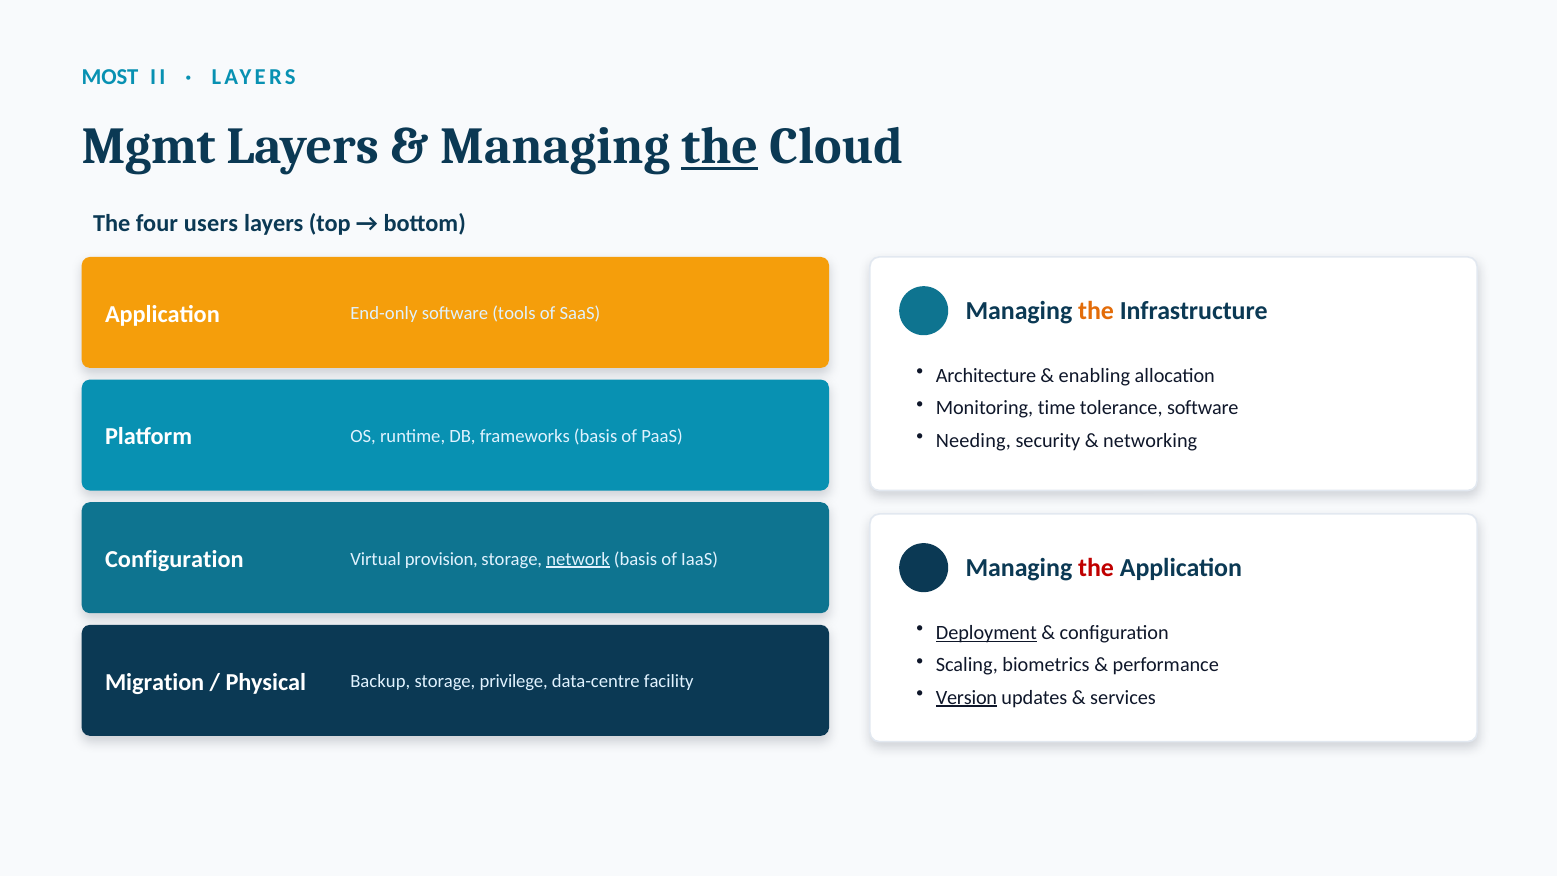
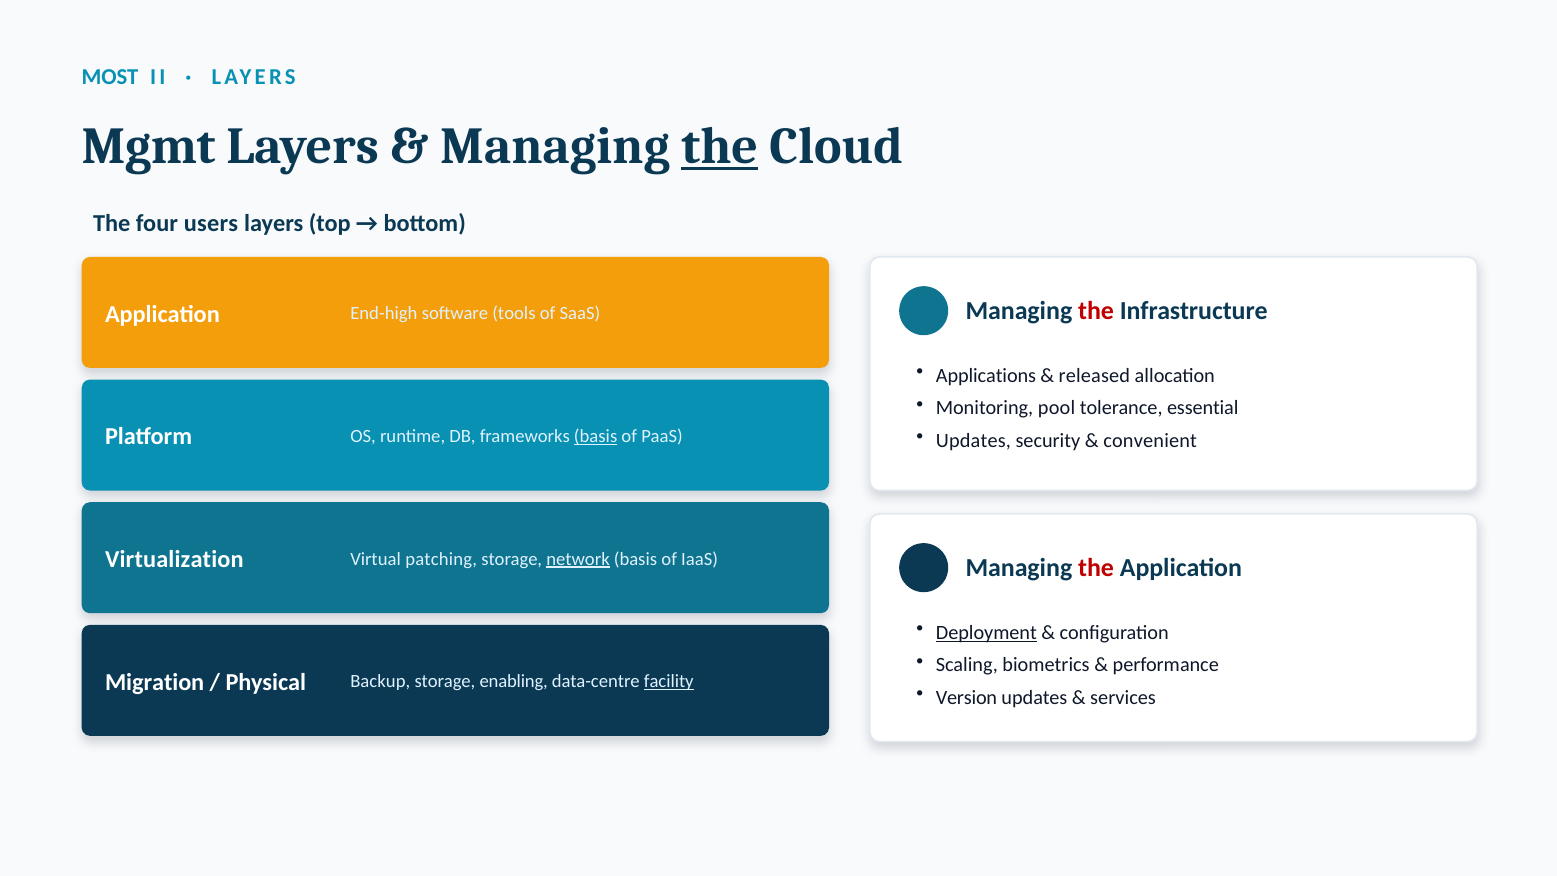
the colour: orange -> red (1096, 311)
End-only: End-only -> End-high (384, 314)
Architecture: Architecture -> Applications (986, 375)
enabling: enabling -> released (1094, 375)
time: time -> pool (1057, 408)
tolerance software: software -> essential (1203, 408)
basis underline: none -> present (596, 436)
Needing: Needing -> Updates (973, 440)
networking: networking -> convenient (1150, 440)
Configuration: Configuration -> Virtualization (174, 559)
provision: provision -> patching (441, 559)
privilege: privilege -> enabling (514, 682)
facility underline: none -> present (669, 682)
Version underline: present -> none (966, 697)
